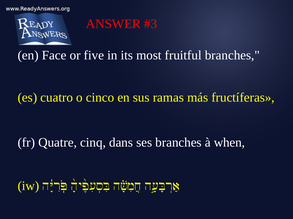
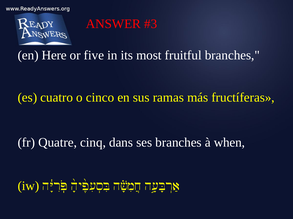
Face: Face -> Here (54, 55)
